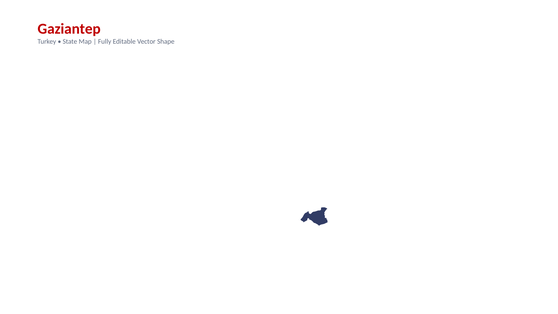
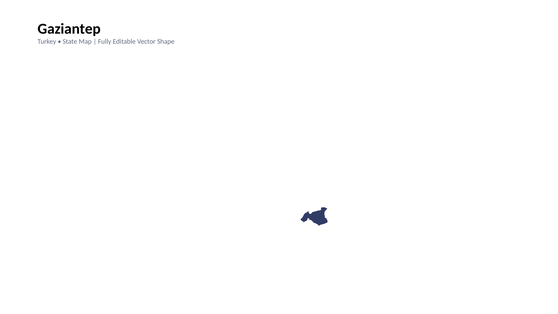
Gaziantep colour: red -> black (69, 29)
